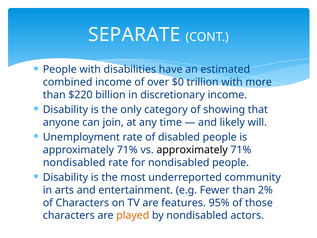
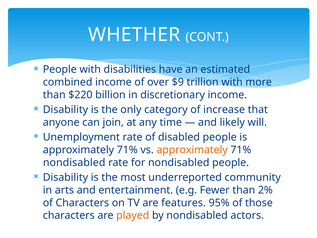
SEPARATE: SEPARATE -> WHETHER (134, 35)
$0: $0 -> $9 (178, 82)
showing: showing -> increase (224, 110)
approximately colour: black -> orange (192, 150)
